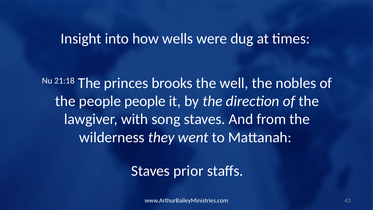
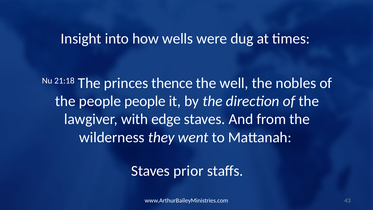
brooks: brooks -> thence (172, 83)
song: song -> edge (166, 119)
